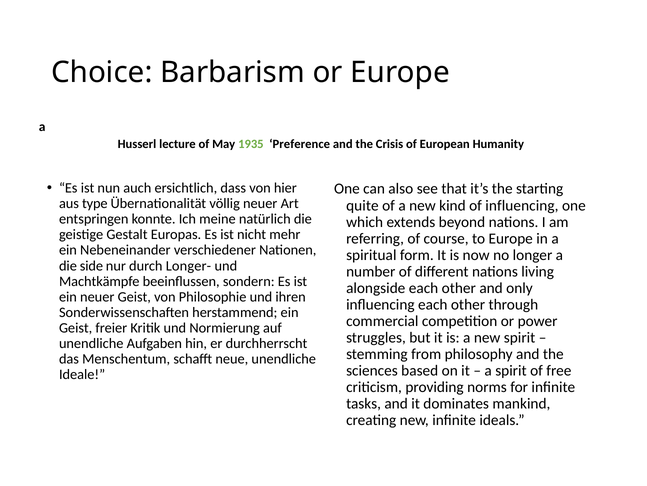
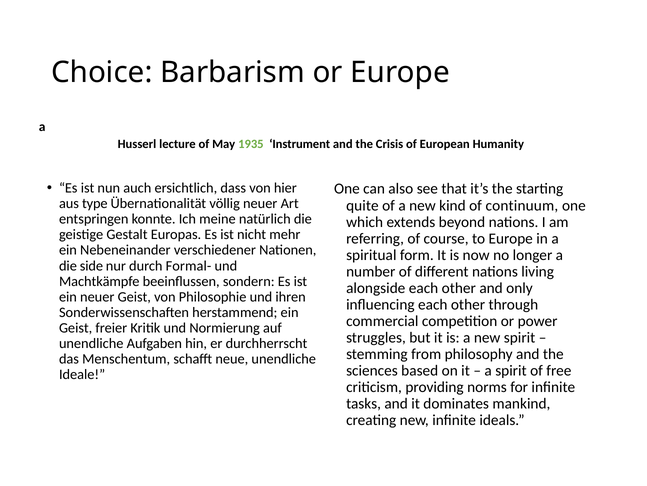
Preference: Preference -> Instrument (300, 144)
of influencing: influencing -> continuum (522, 205)
Longer-: Longer- -> Formal- (188, 265)
